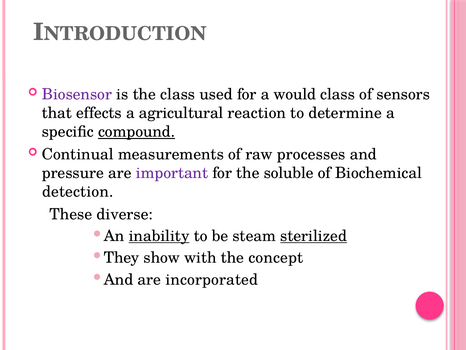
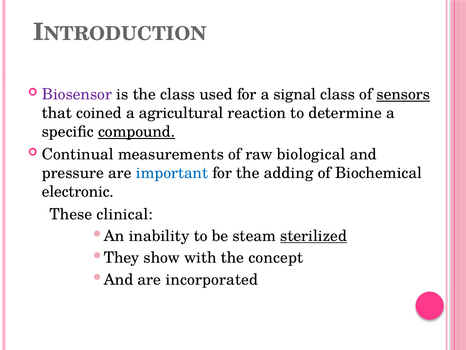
would: would -> signal (295, 94)
sensors underline: none -> present (403, 94)
effects: effects -> coined (99, 113)
processes: processes -> biological (311, 154)
important colour: purple -> blue (172, 173)
soluble: soluble -> adding (289, 173)
detection: detection -> electronic (78, 191)
diverse: diverse -> clinical (125, 214)
inability underline: present -> none (159, 236)
